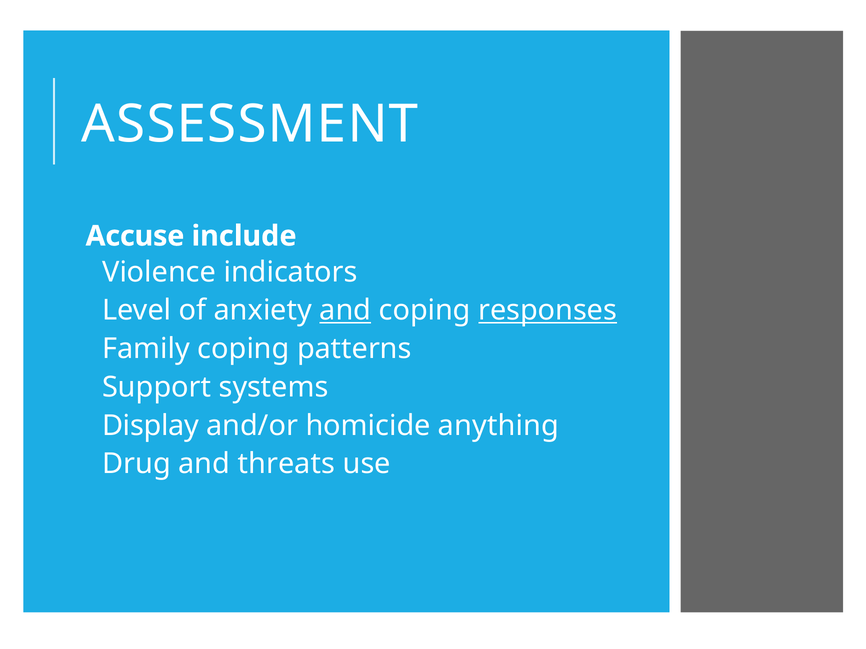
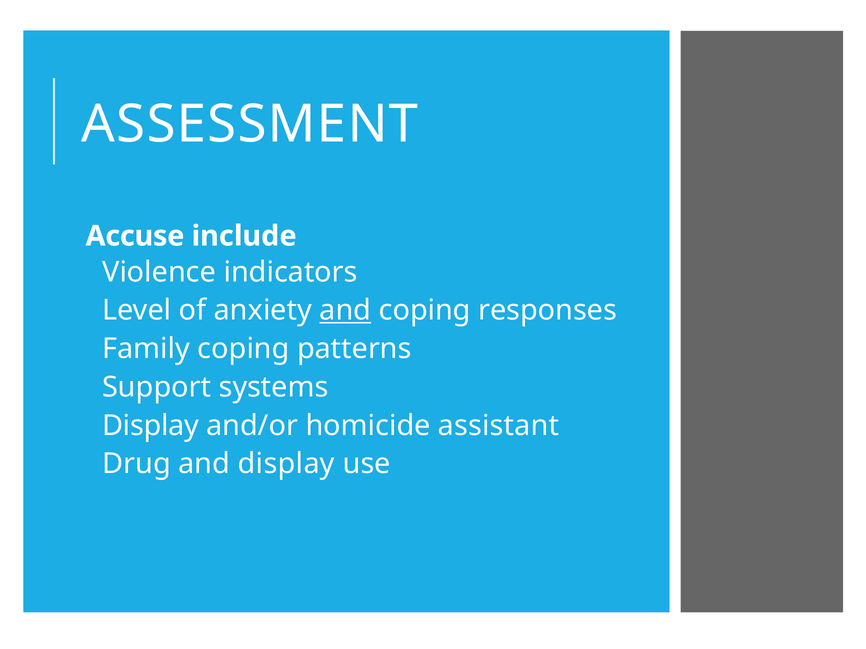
responses underline: present -> none (548, 311)
anything: anything -> assistant (499, 426)
and threats: threats -> display (286, 464)
